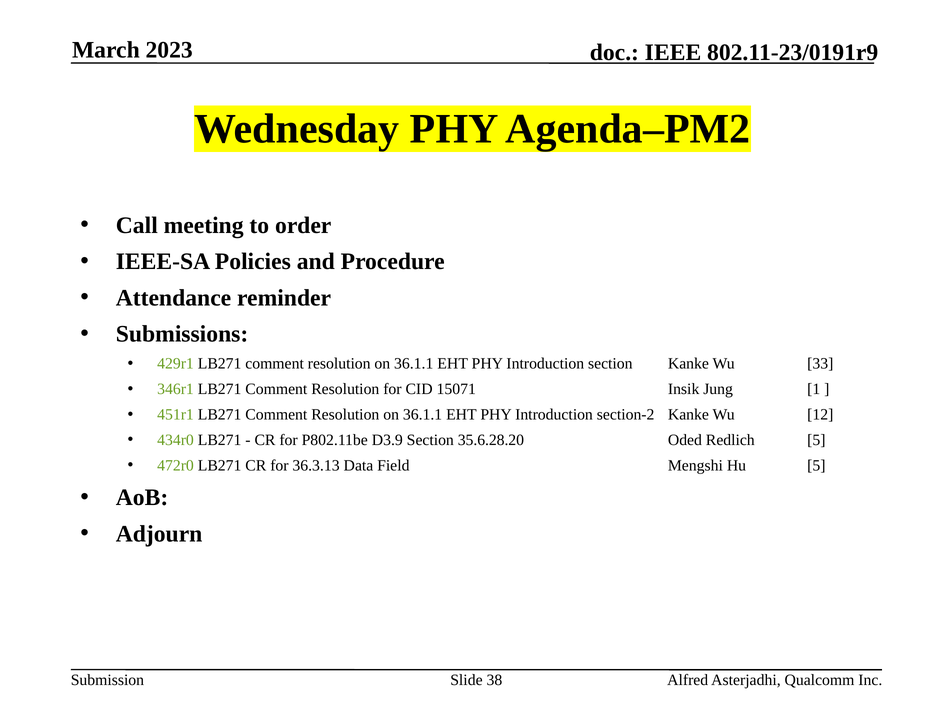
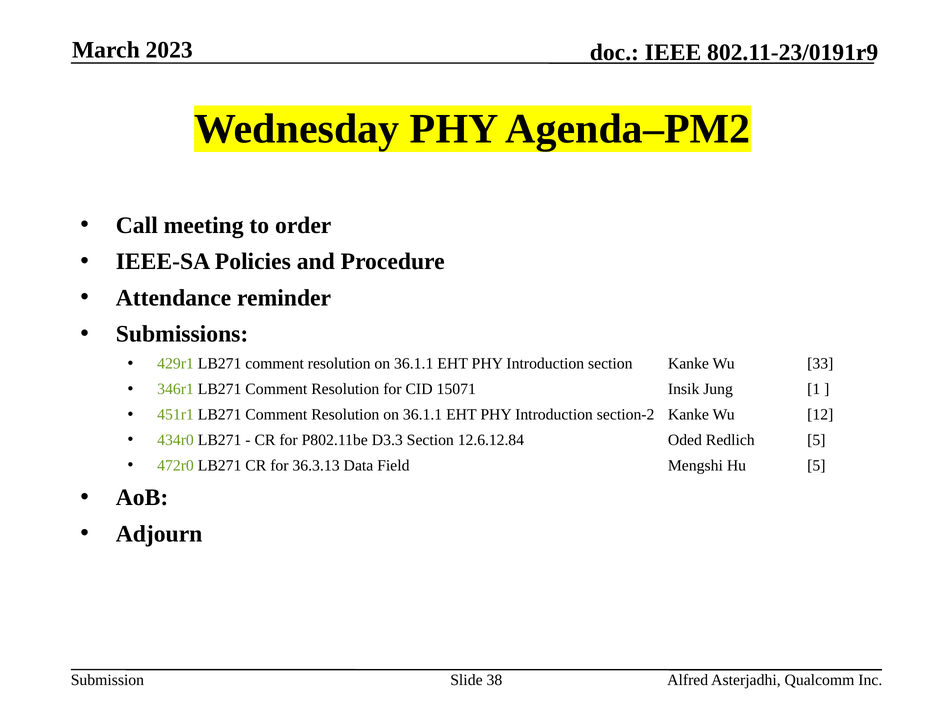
D3.9: D3.9 -> D3.3 (387, 440)
35.6.28.20: 35.6.28.20 -> 12.6.12.84 (491, 440)
